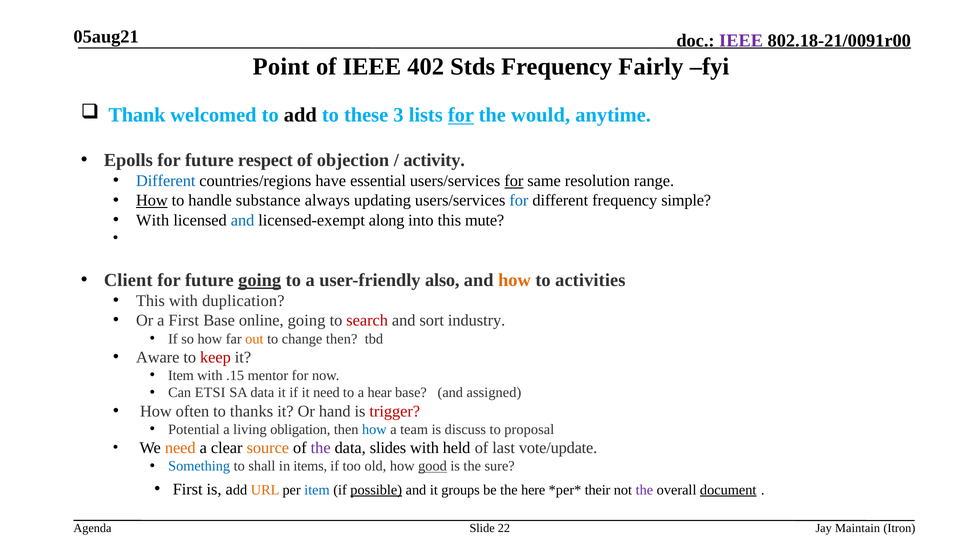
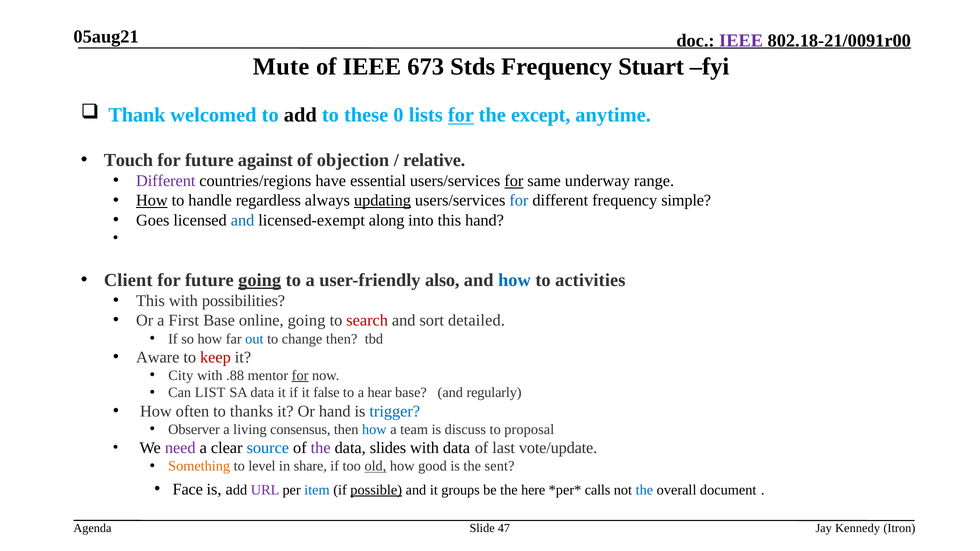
Point: Point -> Mute (281, 67)
402: 402 -> 673 (426, 67)
Fairly: Fairly -> Stuart (651, 67)
3: 3 -> 0 (398, 115)
would: would -> except (541, 115)
Epolls: Epolls -> Touch (128, 160)
respect: respect -> against (265, 160)
activity: activity -> relative (434, 160)
Different colour: blue -> purple (166, 181)
resolution: resolution -> underway (597, 181)
substance: substance -> regardless (268, 201)
updating underline: none -> present (382, 201)
With: With -> Goes (153, 220)
this mute: mute -> hand (485, 220)
how colour: orange -> blue (514, 280)
duplication: duplication -> possibilities (244, 301)
industry: industry -> detailed (476, 321)
out colour: orange -> blue (254, 339)
Item: Item -> City (181, 376)
.15: .15 -> .88 (235, 376)
for underline: none -> present (300, 376)
ETSI: ETSI -> LIST (210, 393)
it need: need -> false (326, 393)
assigned: assigned -> regularly (494, 393)
trigger colour: red -> blue (395, 411)
Potential: Potential -> Observer (194, 430)
obligation: obligation -> consensus (300, 430)
need colour: orange -> purple (180, 448)
source colour: orange -> blue (268, 448)
with held: held -> data (457, 448)
Something colour: blue -> orange (199, 466)
shall: shall -> level (262, 466)
items: items -> share (310, 466)
old underline: none -> present (375, 466)
good underline: present -> none (433, 466)
sure: sure -> sent (500, 466)
First: First -> Face (188, 489)
URL colour: orange -> purple (265, 490)
their: their -> calls (598, 490)
the colour: purple -> blue (644, 490)
document underline: present -> none (728, 490)
22: 22 -> 47 (504, 529)
Maintain: Maintain -> Kennedy (858, 529)
